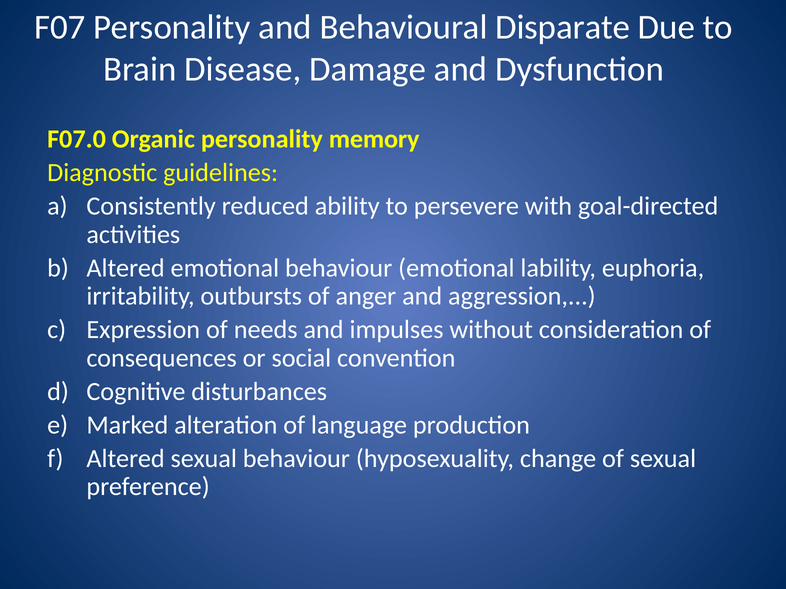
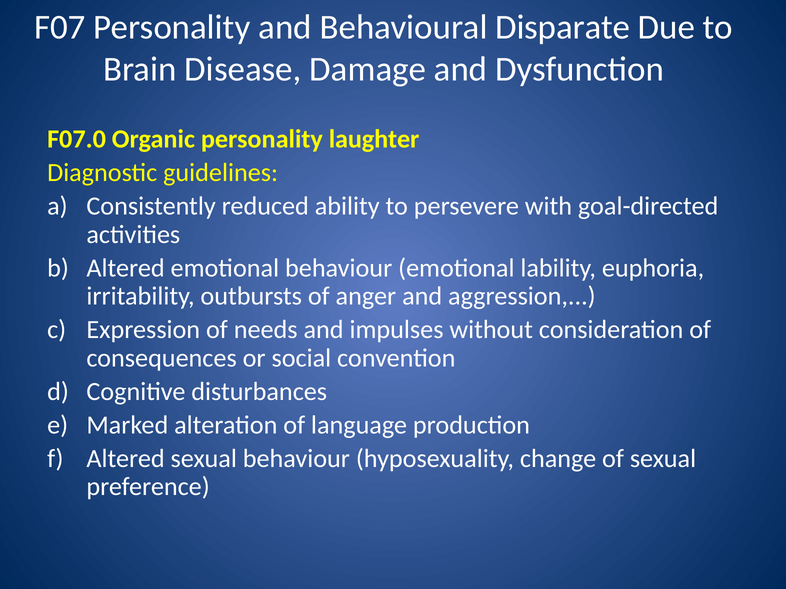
memory: memory -> laughter (374, 139)
